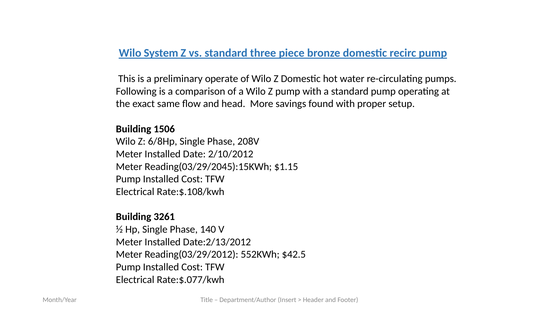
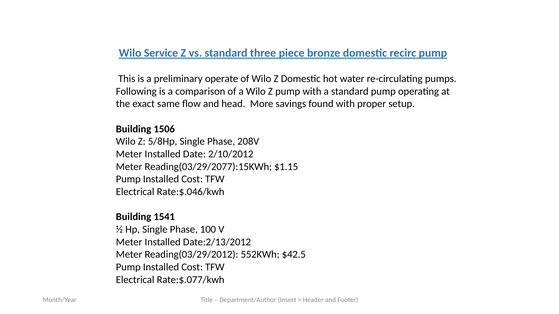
System: System -> Service (161, 53)
6/8Hp: 6/8Hp -> 5/8Hp (163, 142)
Reading(03/29/2045):15KWh: Reading(03/29/2045):15KWh -> Reading(03/29/2077):15KWh (208, 167)
Rate:$.108/kwh: Rate:$.108/kwh -> Rate:$.046/kwh (191, 192)
3261: 3261 -> 1541 (164, 217)
140: 140 -> 100 (208, 230)
